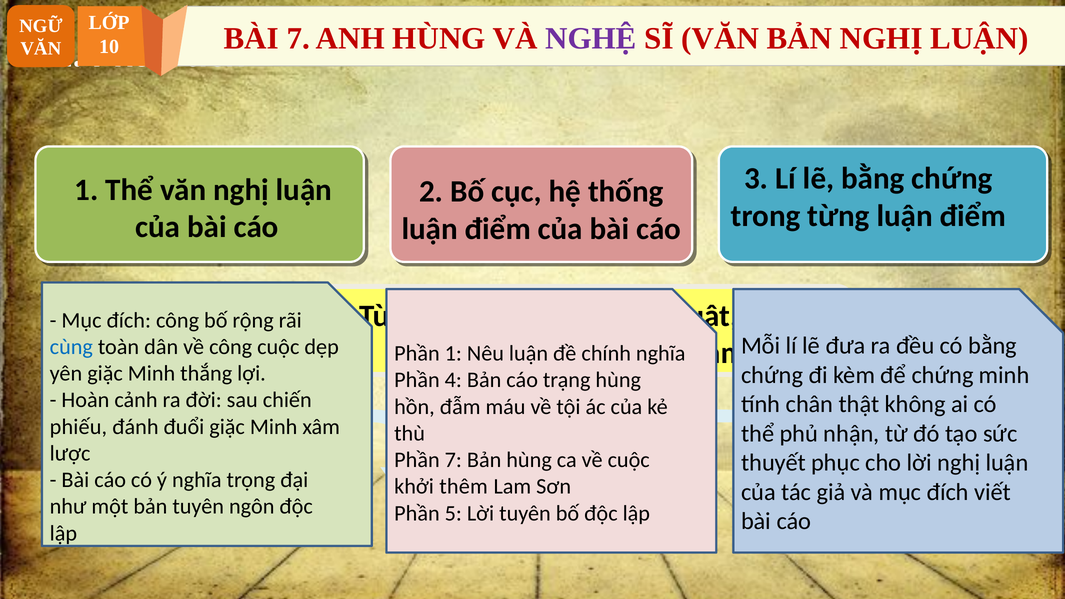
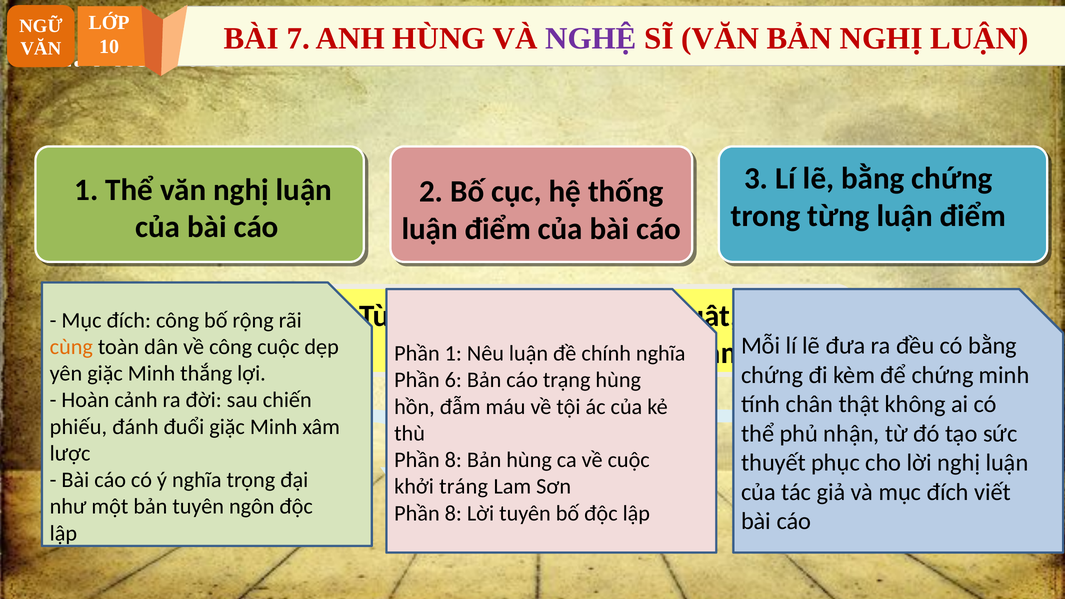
cùng colour: blue -> orange (71, 347)
Phần 4: 4 -> 6 (453, 380)
7: 7 -> 8 (453, 460)
thêm: thêm -> tráng (464, 487)
5: 5 -> 8 (453, 513)
